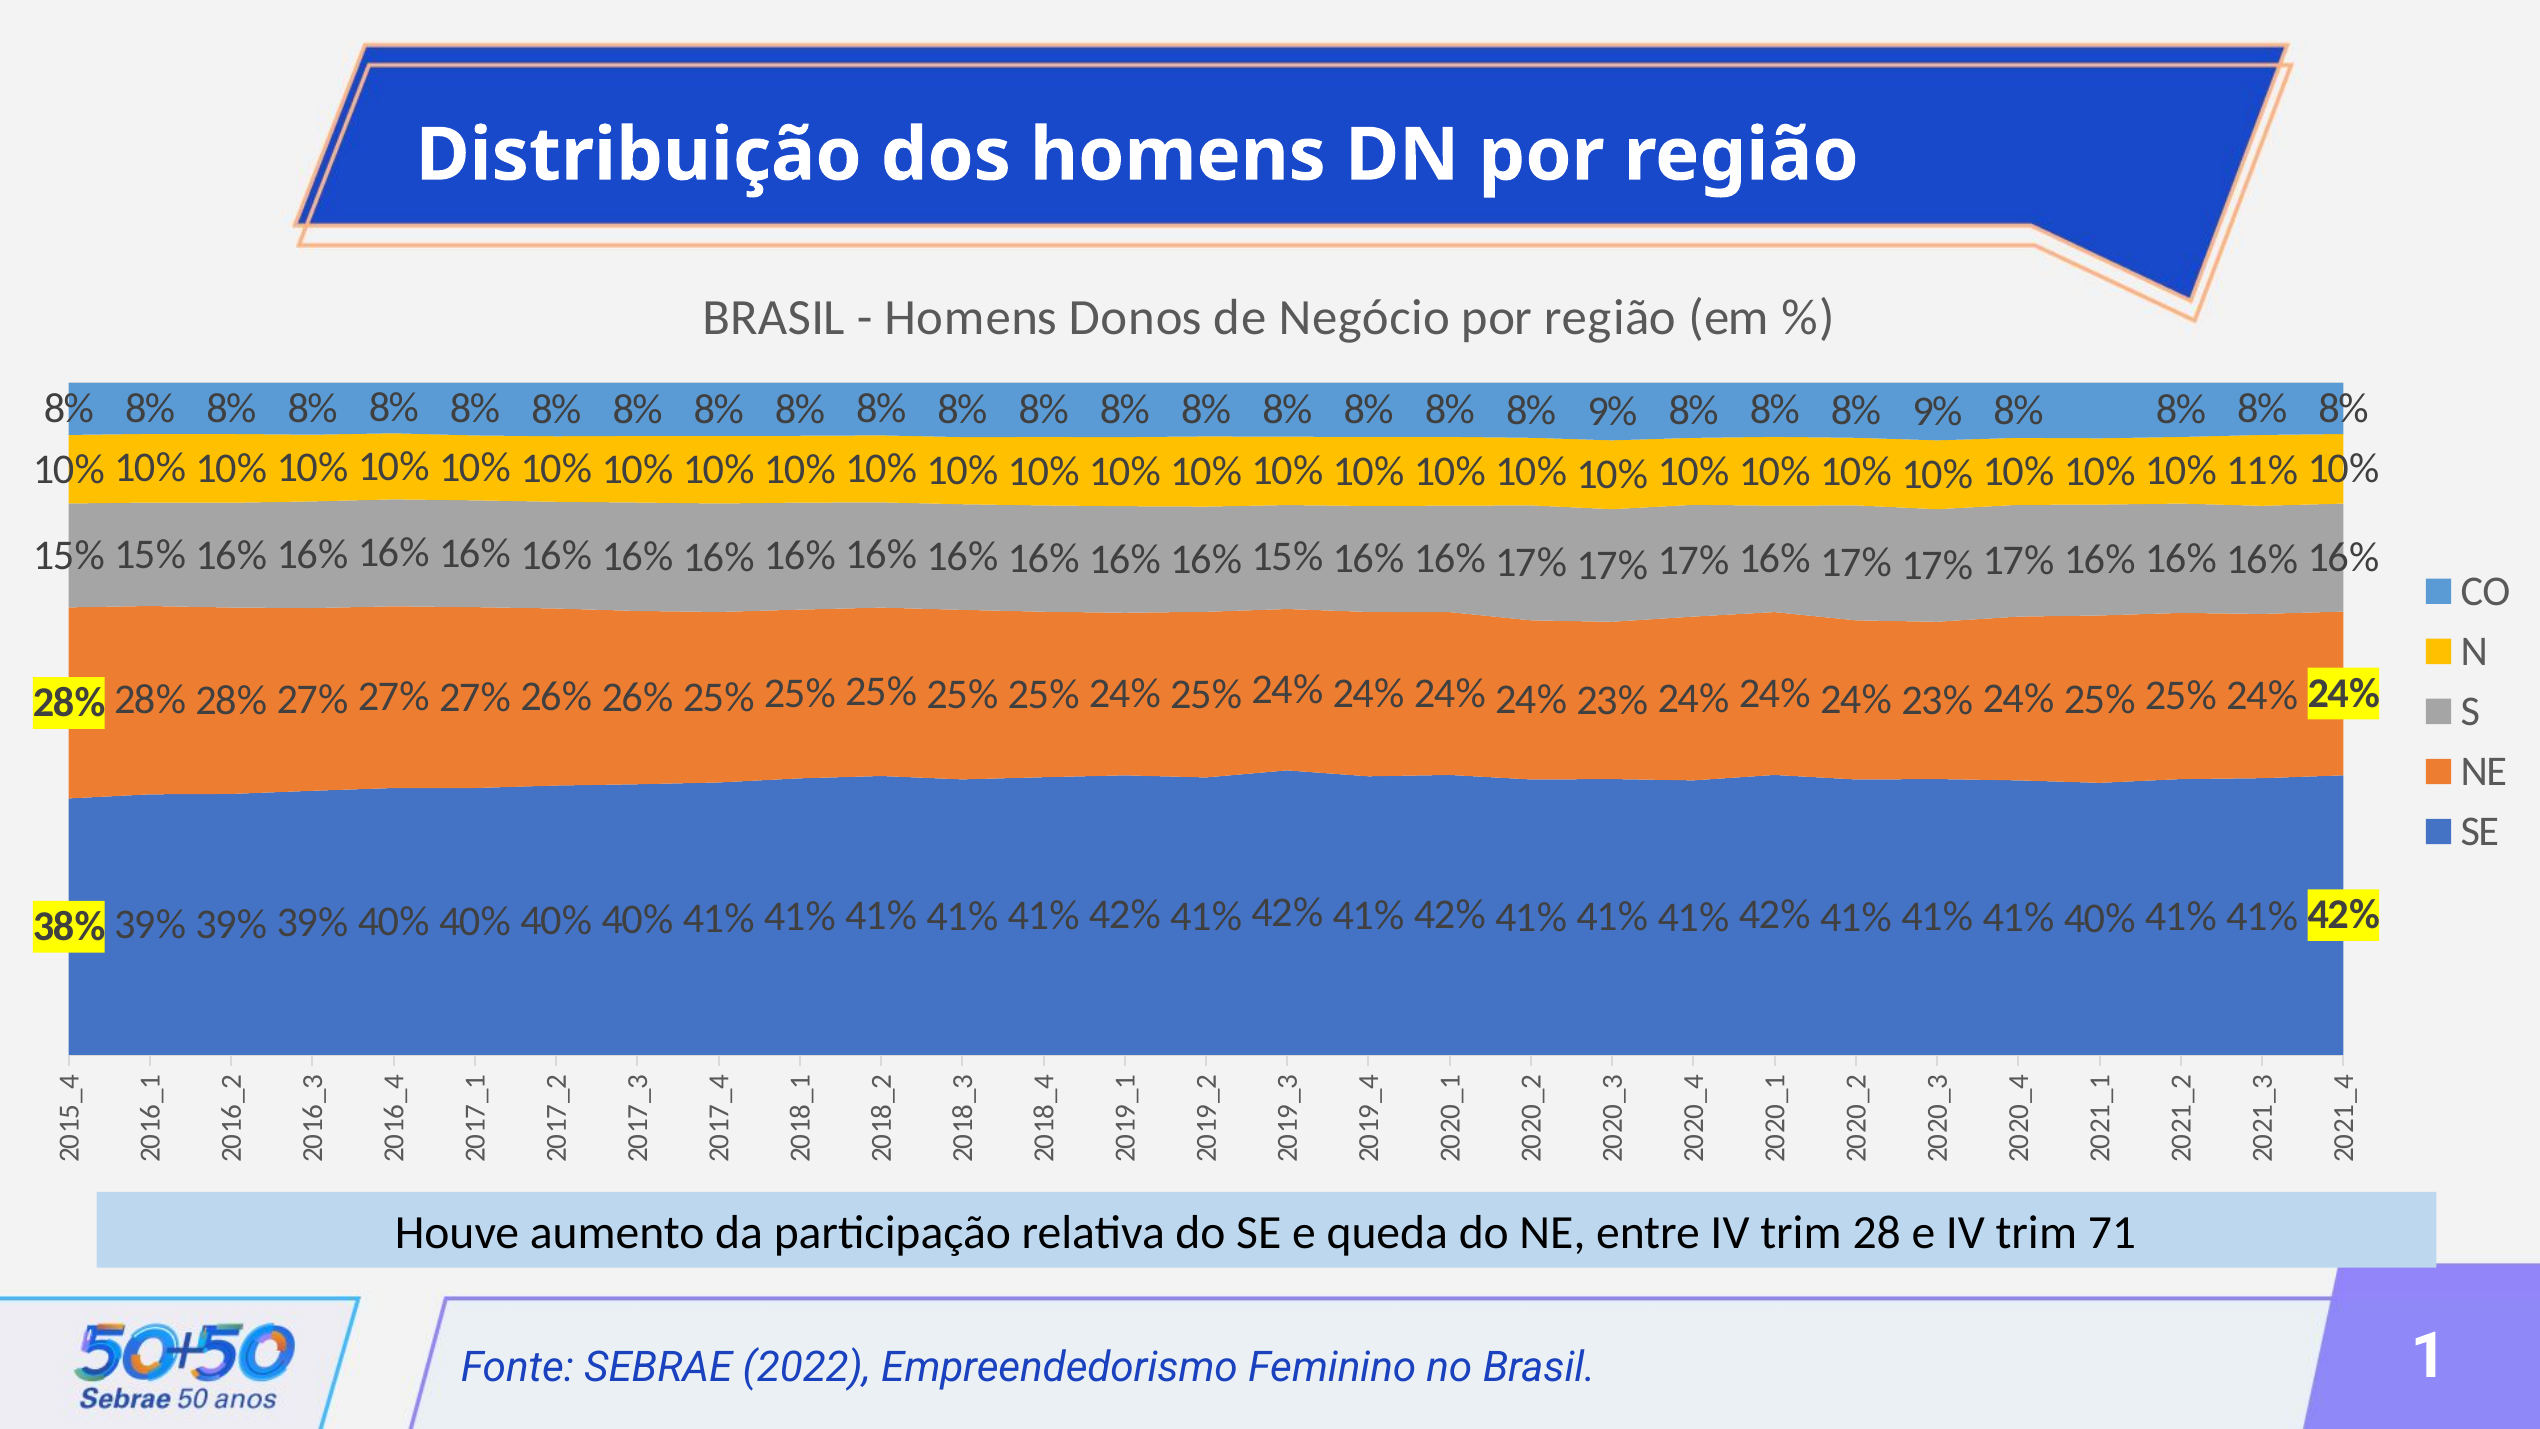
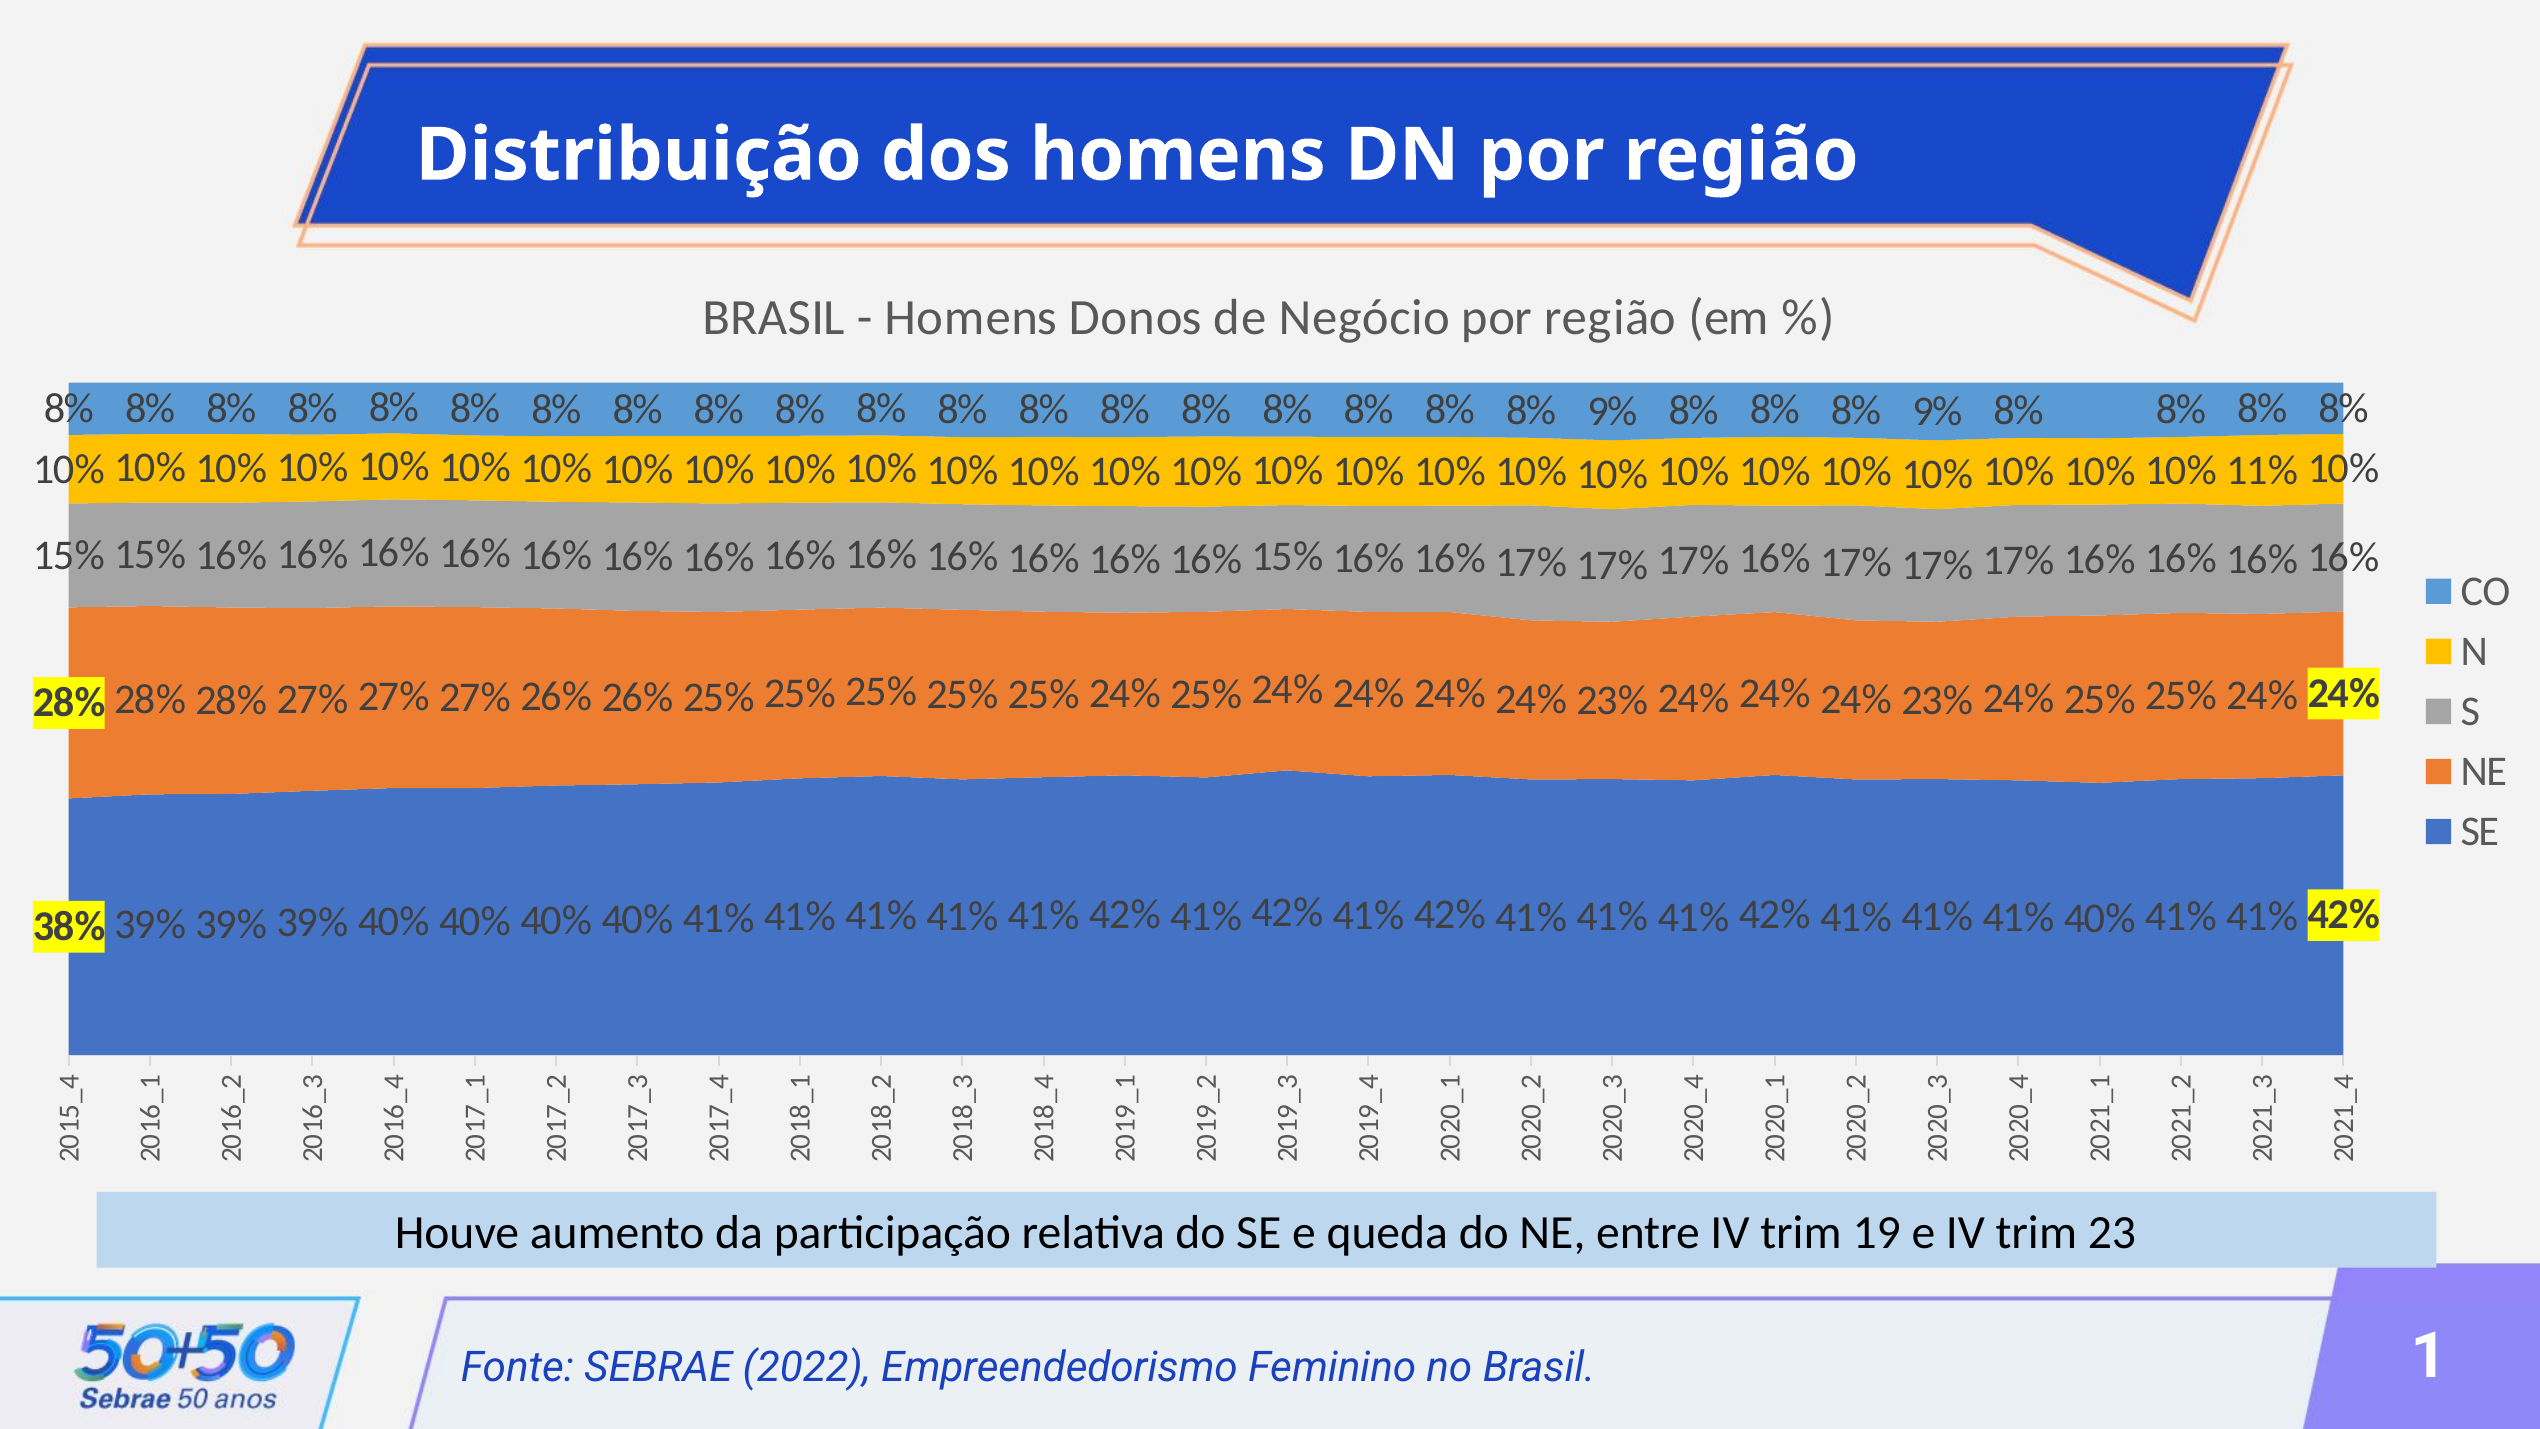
28: 28 -> 19 (1877, 1233)
71: 71 -> 23 (2112, 1233)
